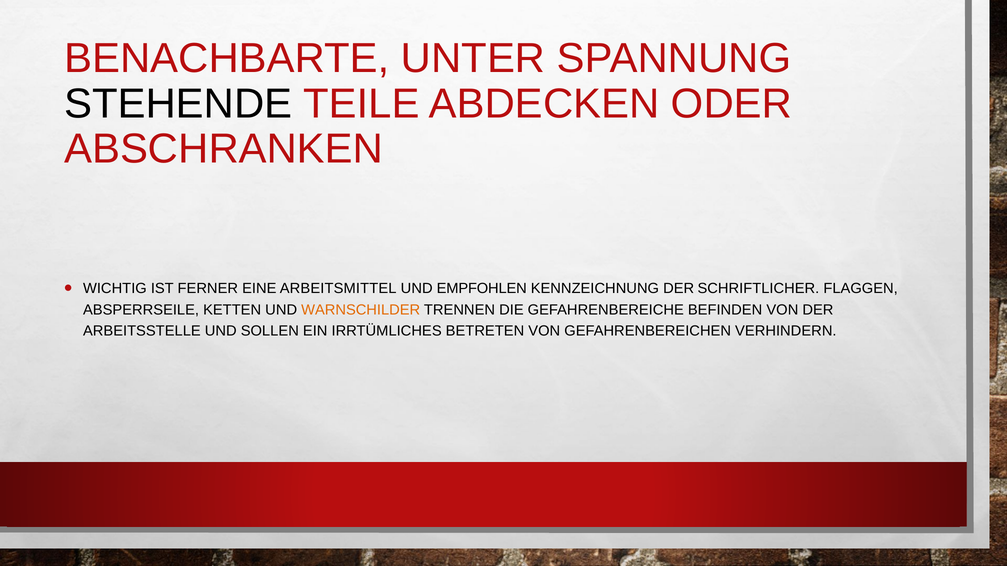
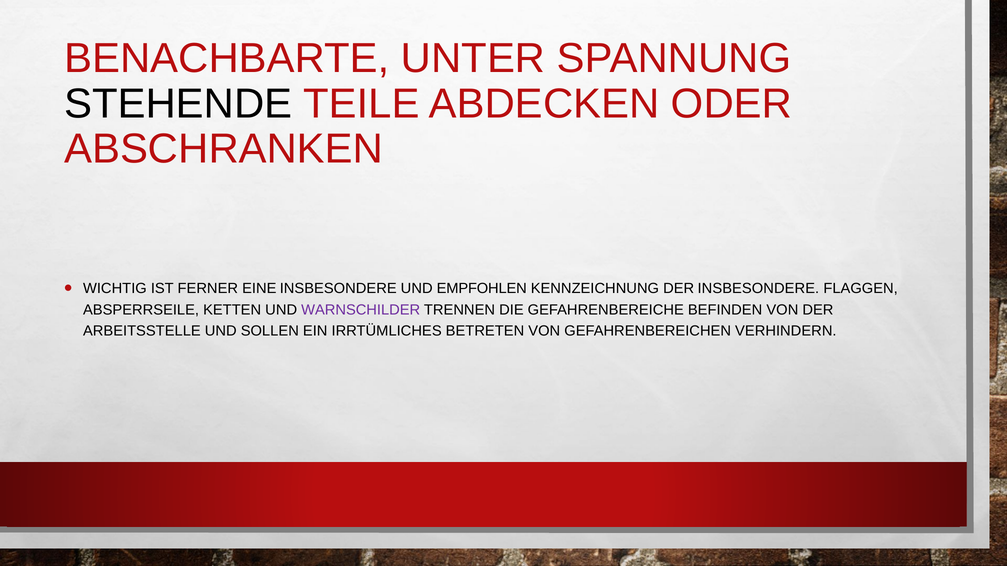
EINE ARBEITSMITTEL: ARBEITSMITTEL -> INSBESONDERE (338, 289)
DER SCHRIFTLICHER: SCHRIFTLICHER -> INSBESONDERE (758, 289)
WARNSCHILDER colour: orange -> purple (361, 310)
